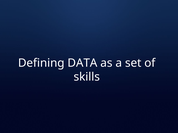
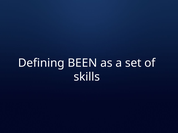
DATA: DATA -> BEEN (82, 63)
